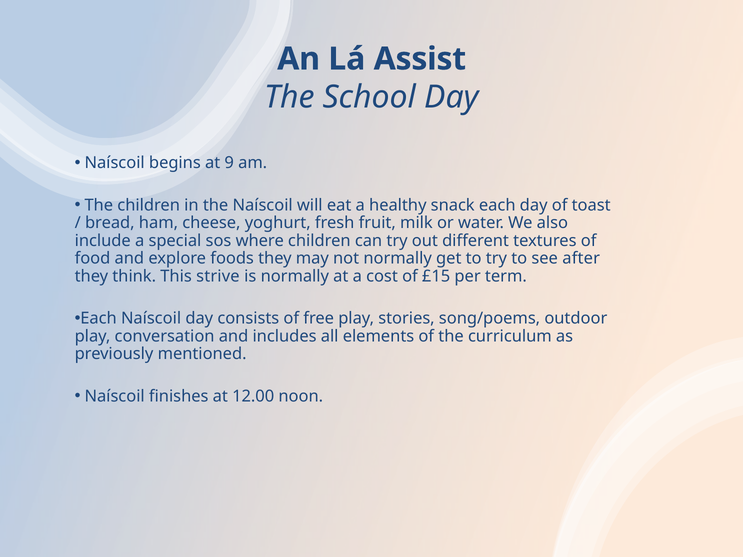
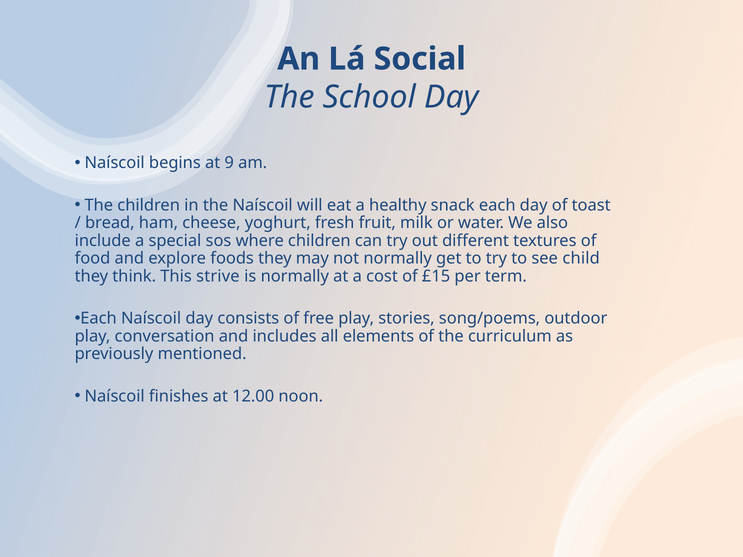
Assist: Assist -> Social (420, 59)
after: after -> child (581, 259)
